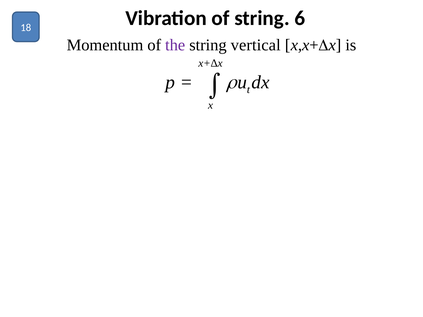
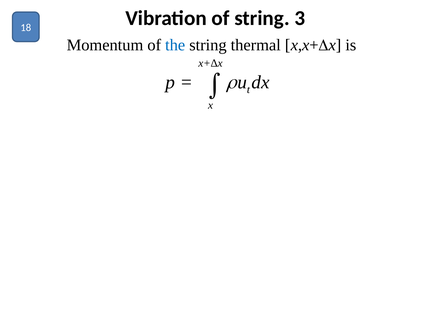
6: 6 -> 3 (300, 18)
the colour: purple -> blue (175, 45)
vertical: vertical -> thermal (256, 45)
